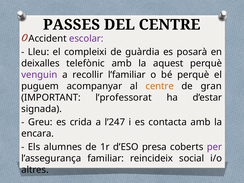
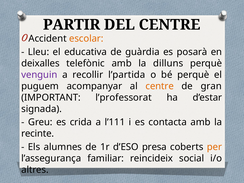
PASSES: PASSES -> PARTIR (72, 25)
escolar colour: purple -> orange (86, 39)
compleixi: compleixi -> educativa (86, 52)
aquest: aquest -> dilluns (168, 63)
l’familiar: l’familiar -> l’partida (127, 75)
l’247: l’247 -> l’111 (115, 122)
encara: encara -> recinte (38, 134)
per colour: purple -> orange (214, 147)
